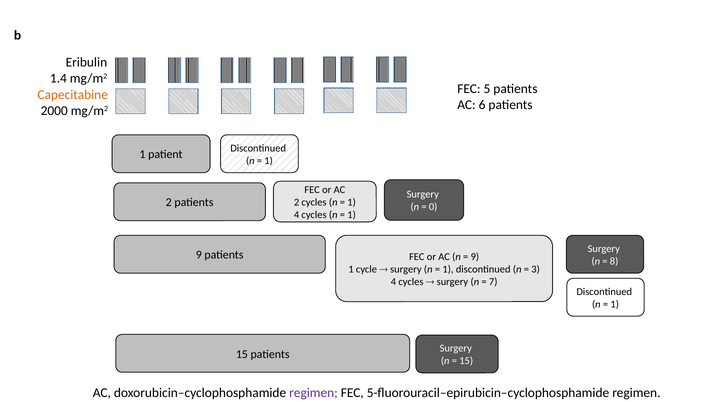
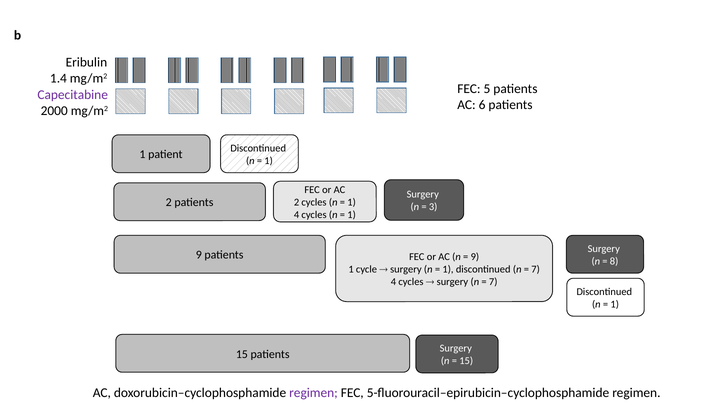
Capecitabine colour: orange -> purple (73, 95)
0: 0 -> 3 (433, 207)
3: 3 -> 7 (536, 269)
